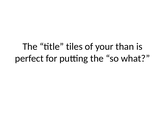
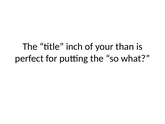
tiles: tiles -> inch (74, 46)
